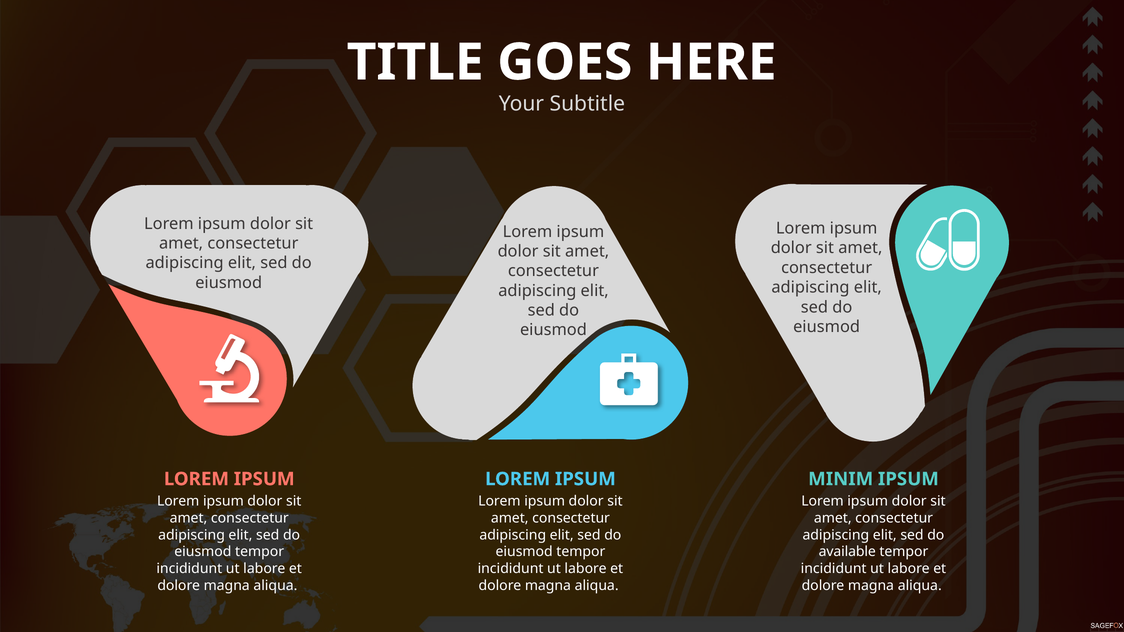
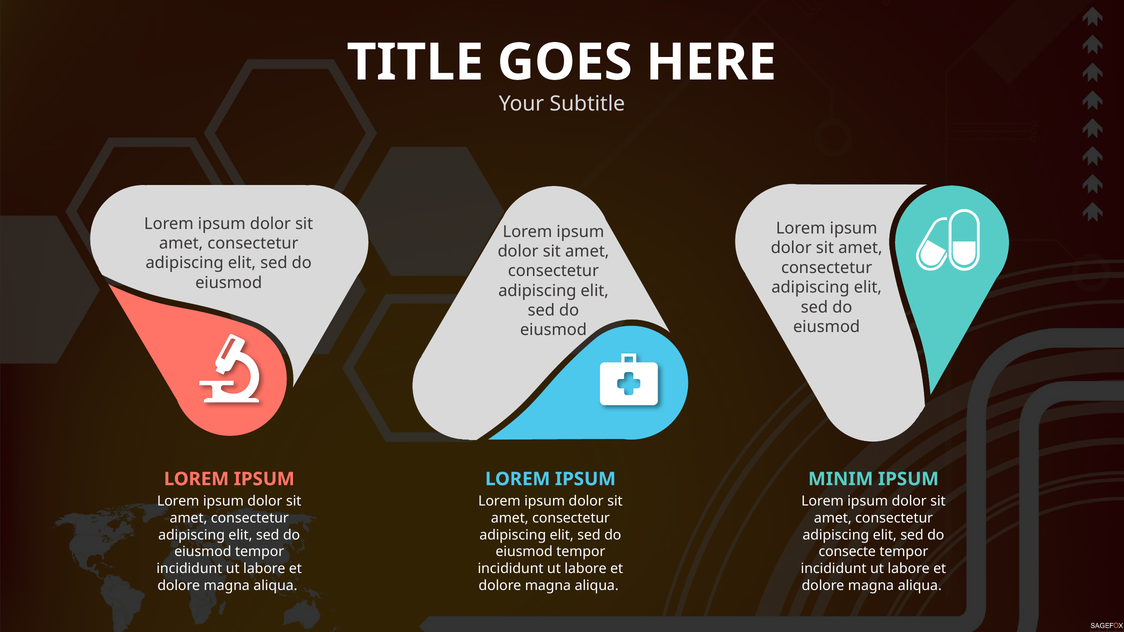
available: available -> consecte (847, 552)
